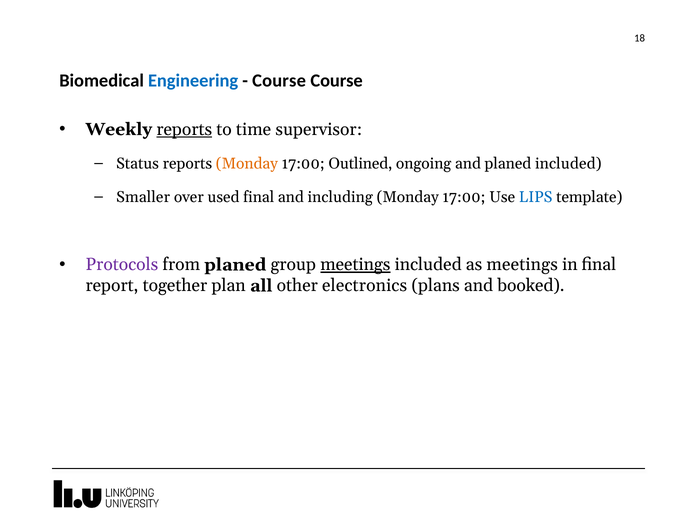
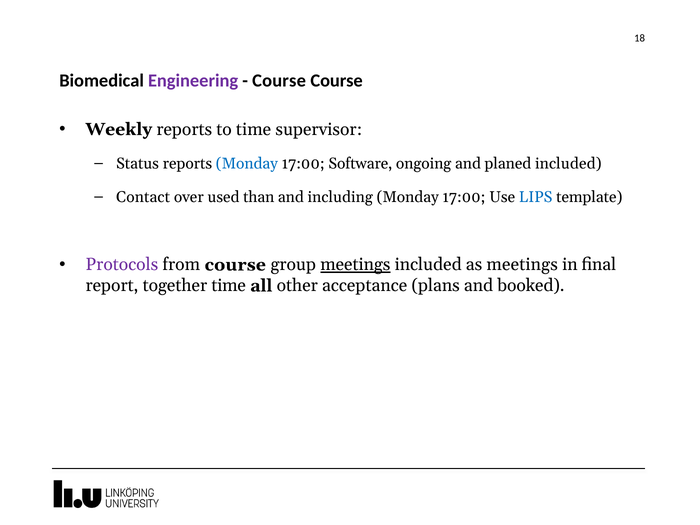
Engineering colour: blue -> purple (193, 81)
reports underline: present -> none (184, 129)
Monday colour: orange -> blue (247, 164)
Outlined: Outlined -> Software (360, 164)
Smaller: Smaller -> Contact (143, 197)
used final: final -> than (259, 197)
from planed: planed -> course (235, 265)
together plan: plan -> time (229, 286)
electronics: electronics -> acceptance (365, 286)
